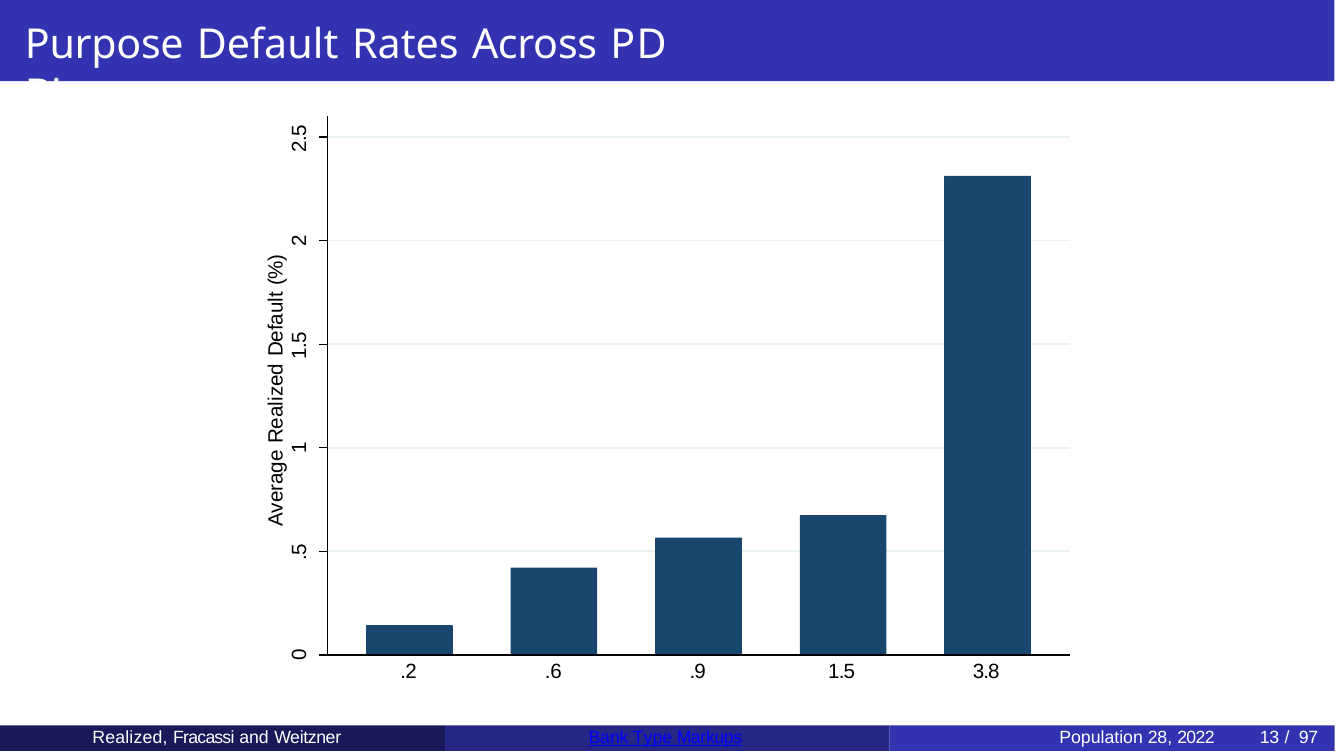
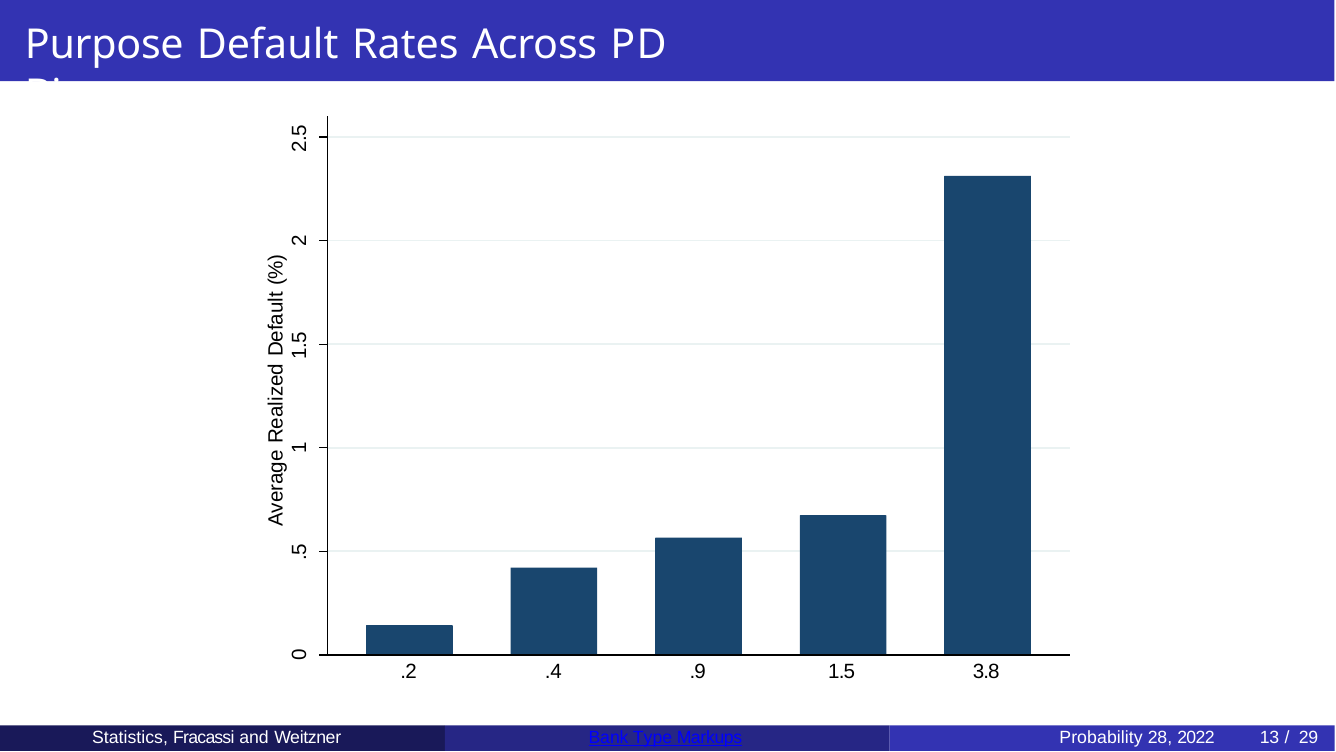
.6: .6 -> .4 (553, 671)
Realized: Realized -> Statistics (130, 737)
Population: Population -> Probability (1101, 737)
97: 97 -> 29 (1309, 737)
